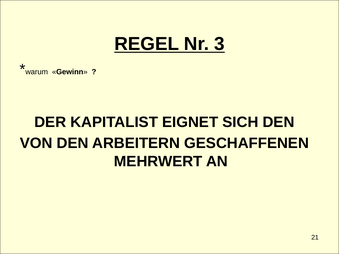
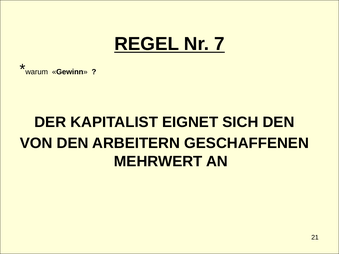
3: 3 -> 7 (219, 44)
